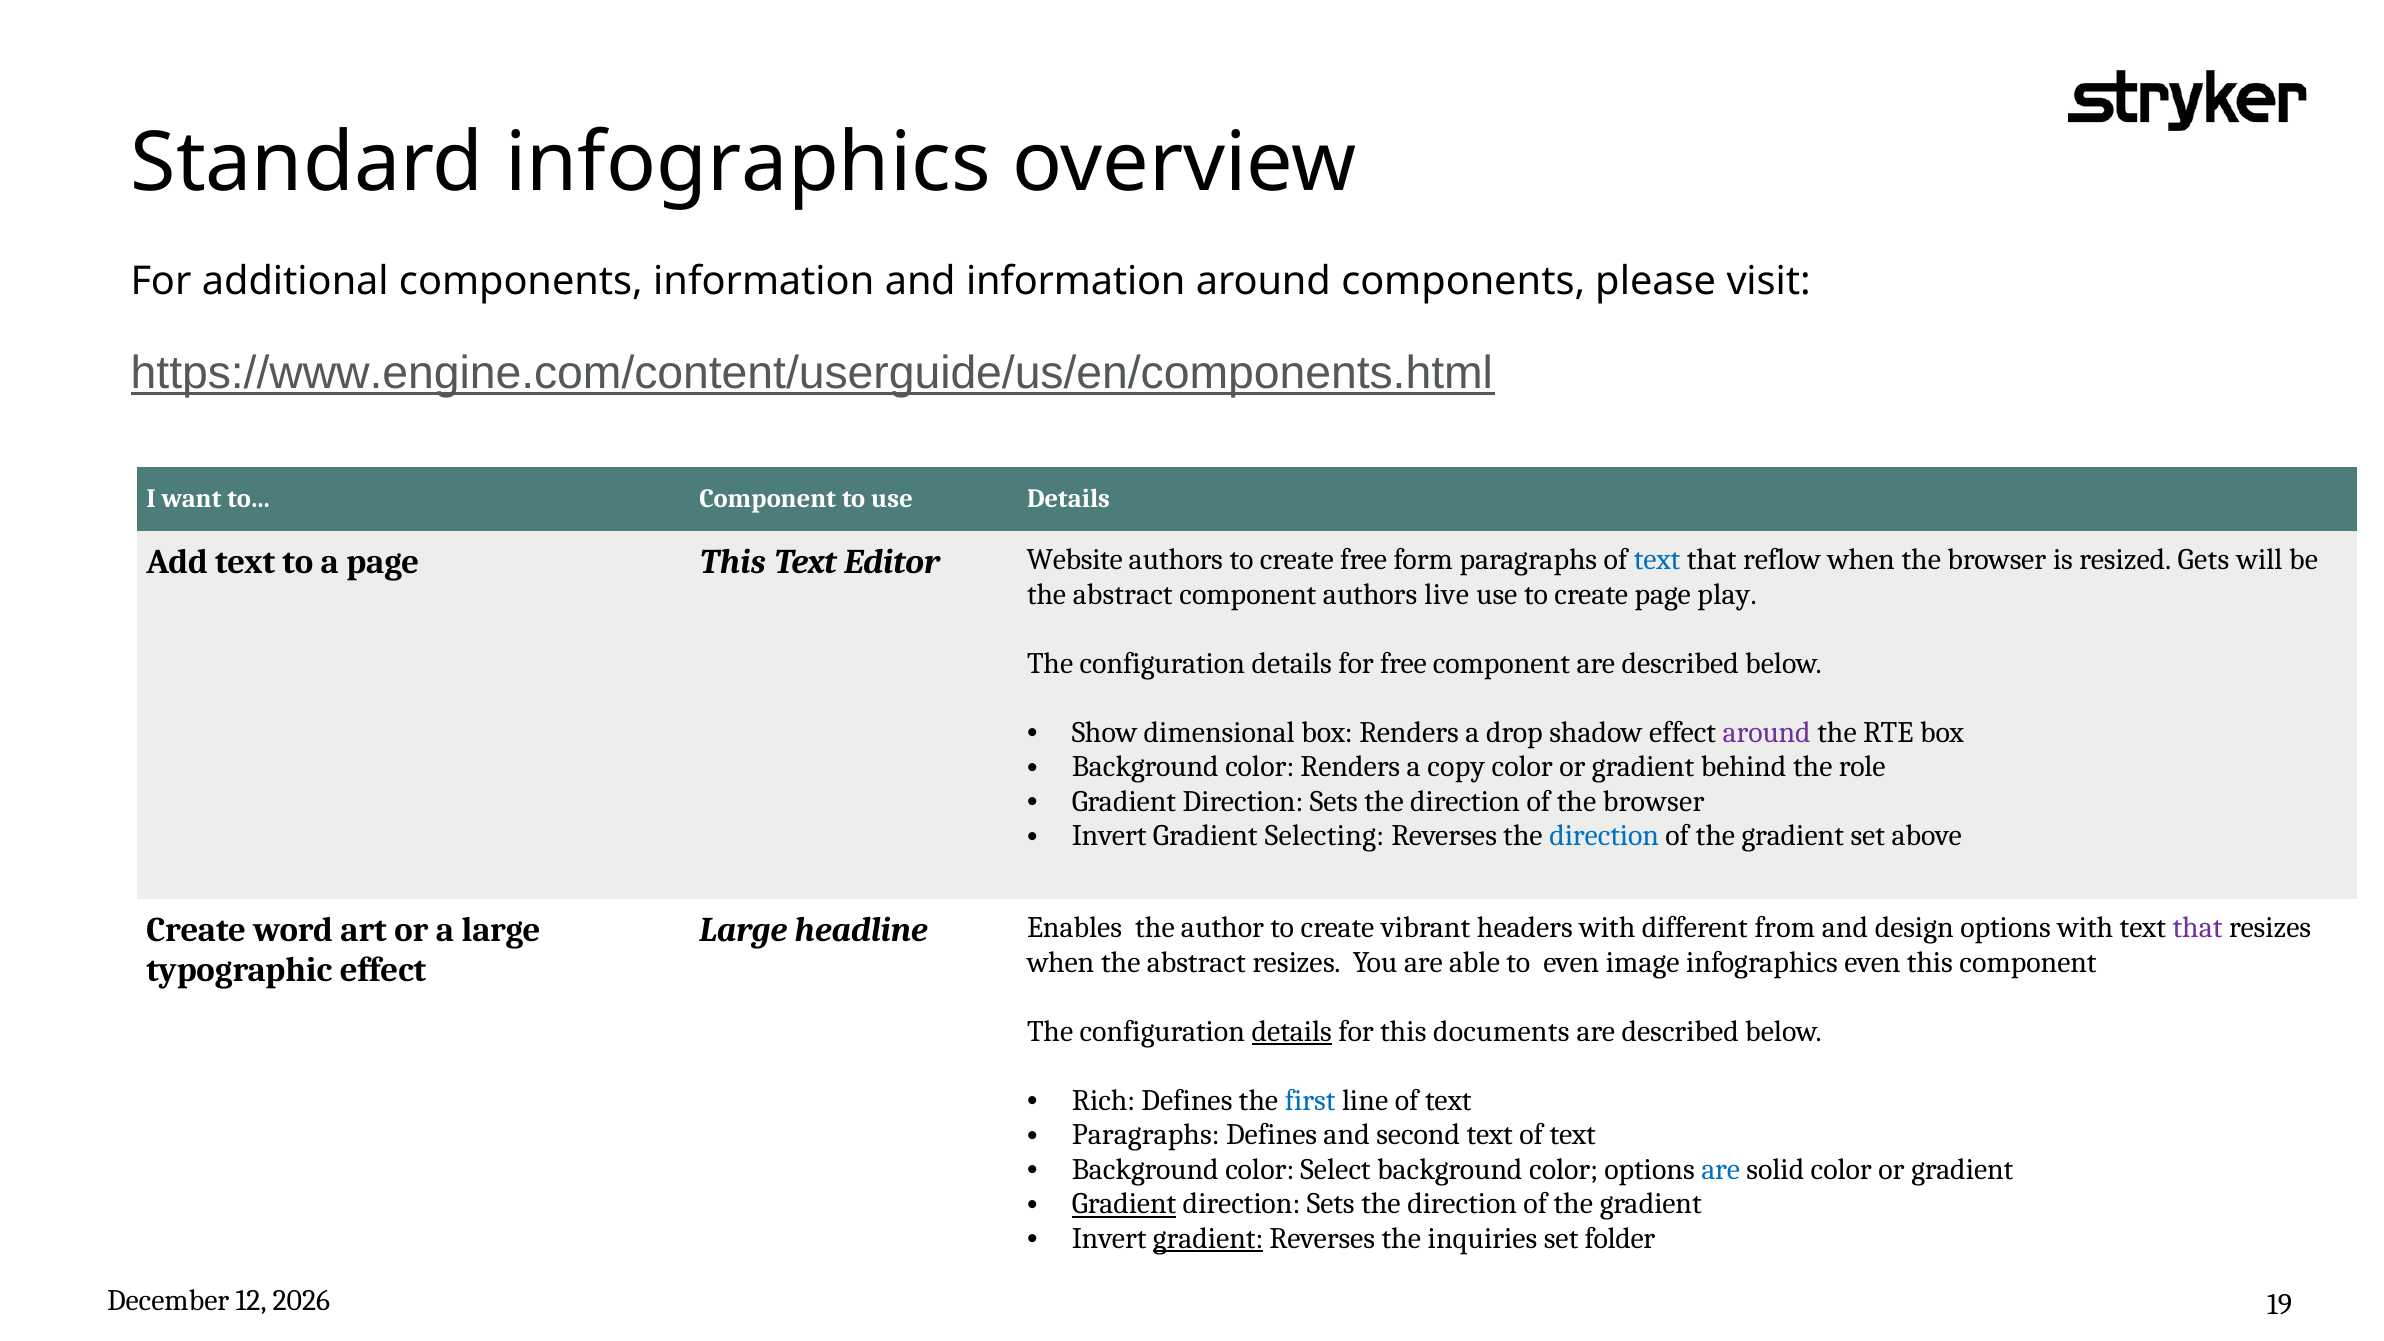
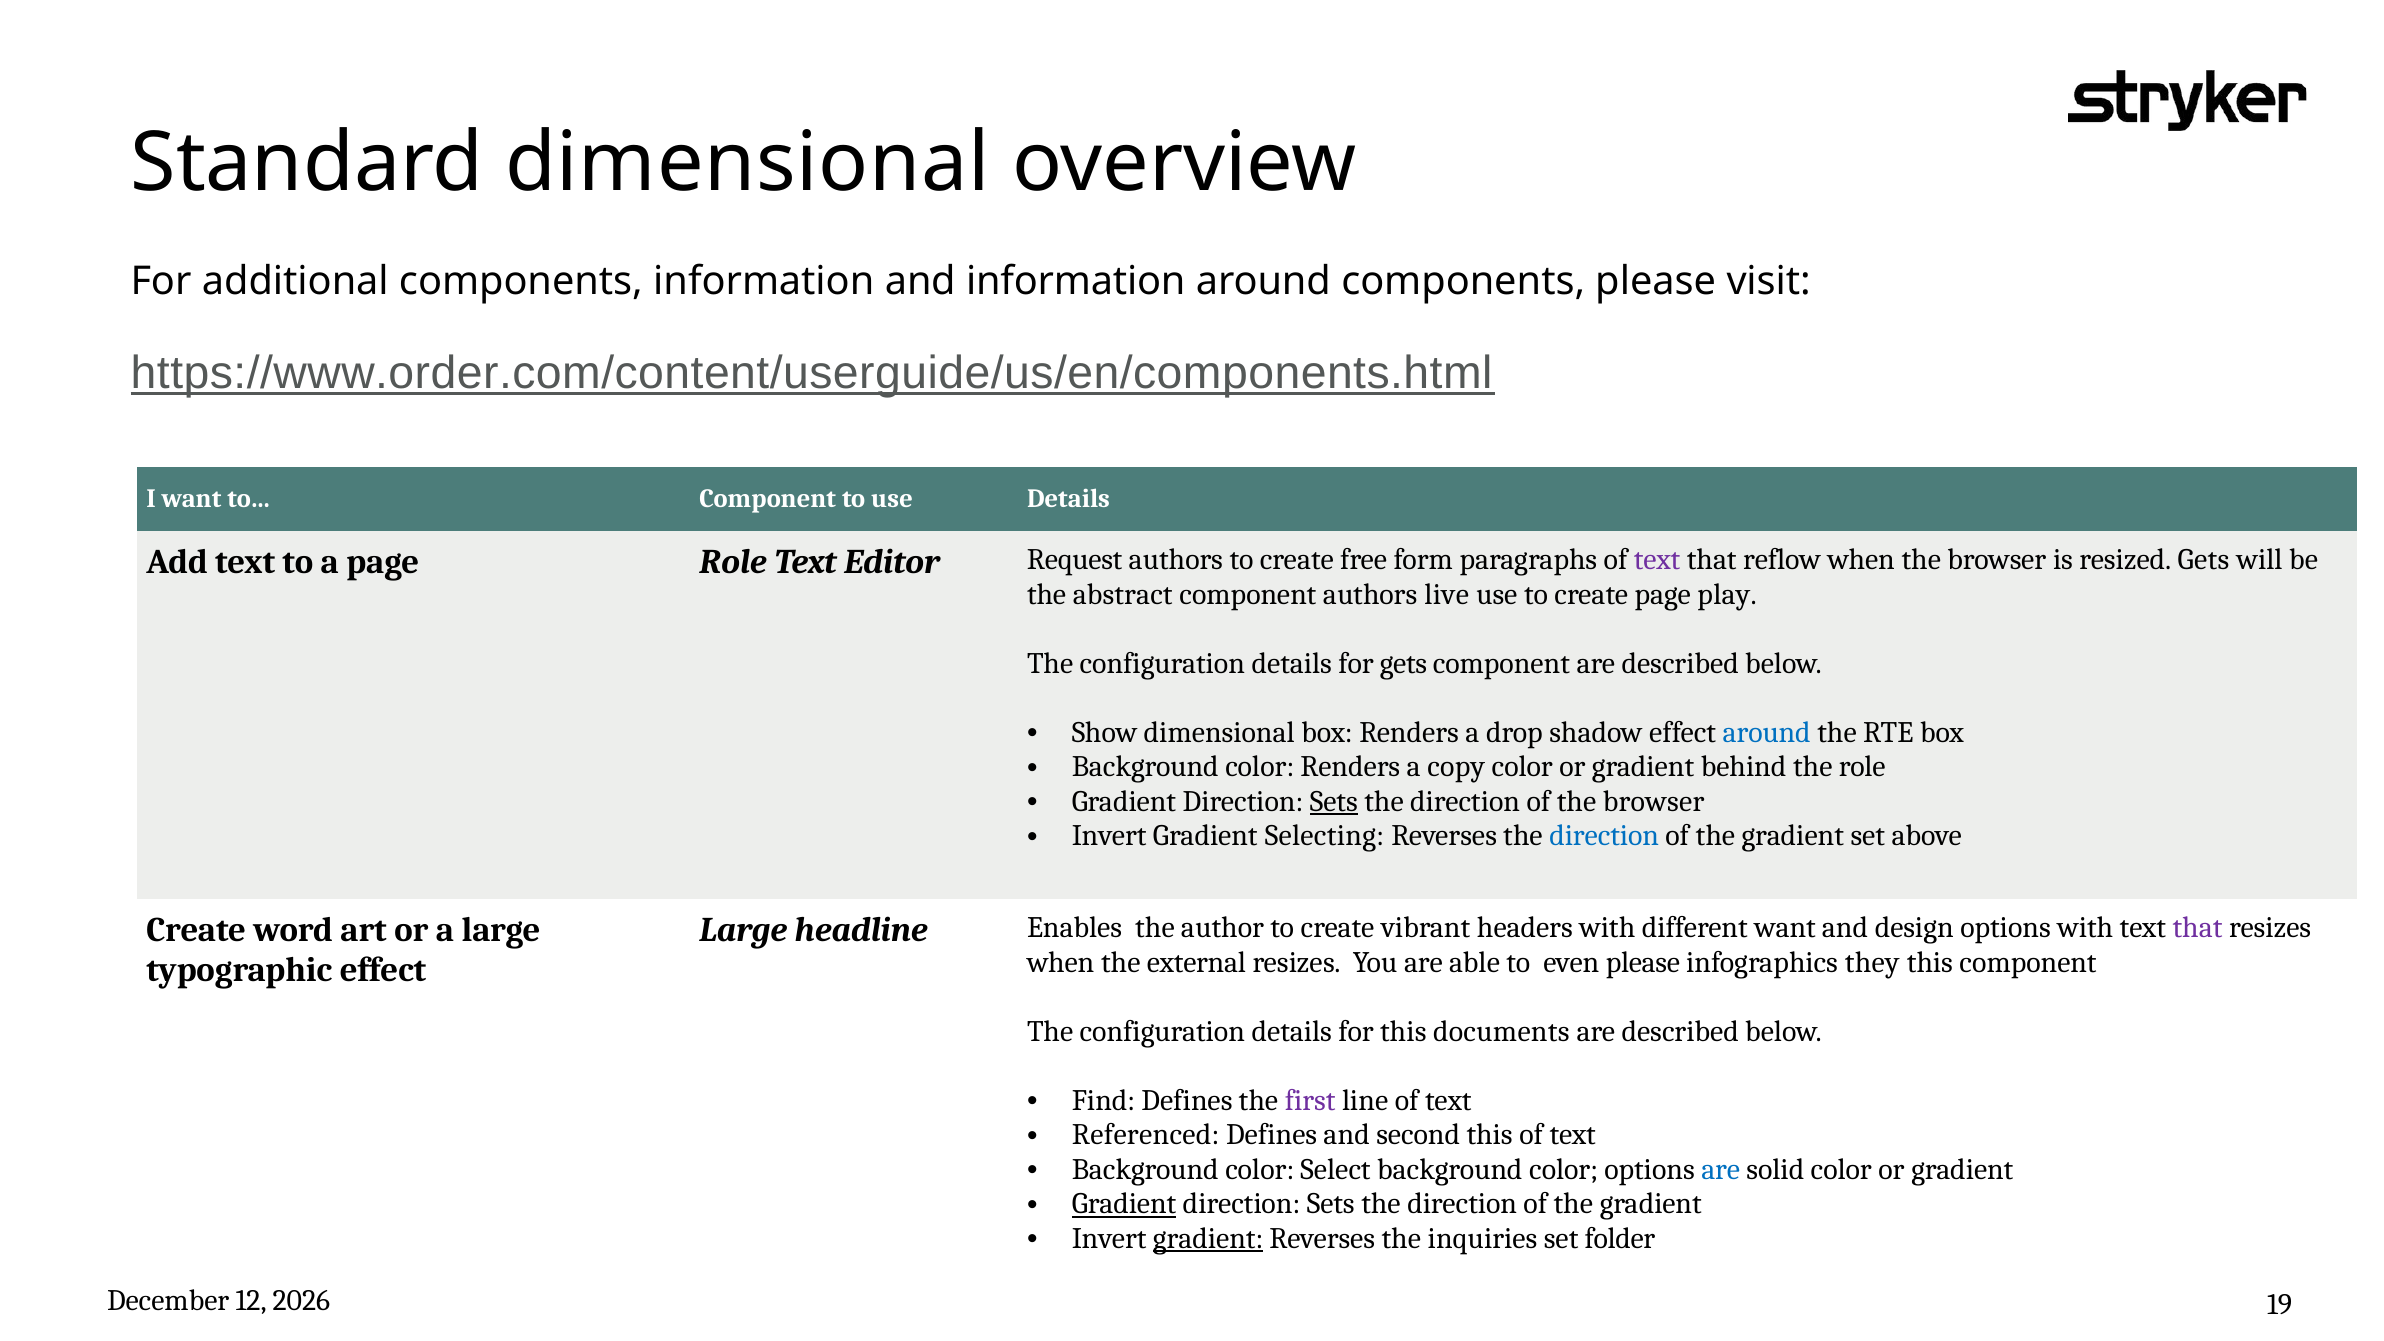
Standard infographics: infographics -> dimensional (748, 163)
https://www.engine.com/content/userguide/us/en/components.html: https://www.engine.com/content/userguide/us/en/components.html -> https://www.order.com/content/userguide/us/en/components.html (812, 373)
page This: This -> Role (733, 562)
Website: Website -> Request (1075, 560)
text colour: blue -> purple (1657, 560)
for free: free -> gets (1403, 663)
around colour: purple -> blue (1767, 732)
Sets underline: none -> present (1334, 801)
different from: from -> want (1785, 928)
when the abstract: abstract -> external (1196, 962)
even image: image -> please (1643, 962)
infographics even: even -> they (1872, 962)
details underline: present -> none (1292, 1031)
Rich: Rich -> Find (1104, 1100)
first colour: blue -> purple (1310, 1100)
Paragraphs: Paragraphs -> Referenced (1146, 1135)
second text: text -> this (1490, 1135)
